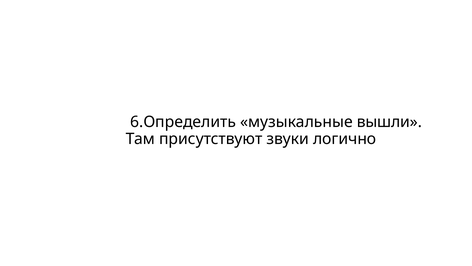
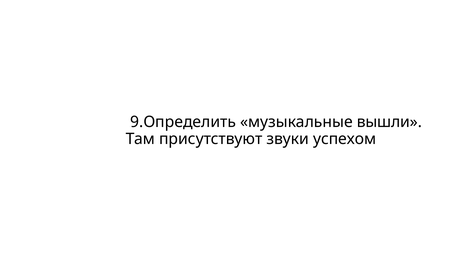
6.Определить: 6.Определить -> 9.Определить (183, 122)
логично: логично -> успехом (345, 139)
